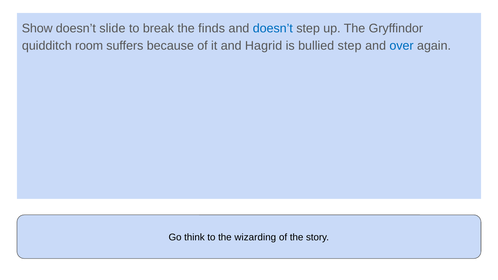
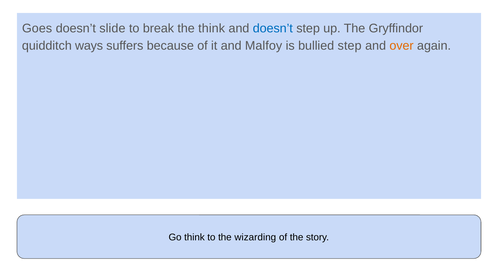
Show: Show -> Goes (37, 29)
the finds: finds -> think (212, 29)
room: room -> ways (89, 46)
Hagrid: Hagrid -> Malfoy (264, 46)
over colour: blue -> orange (402, 46)
